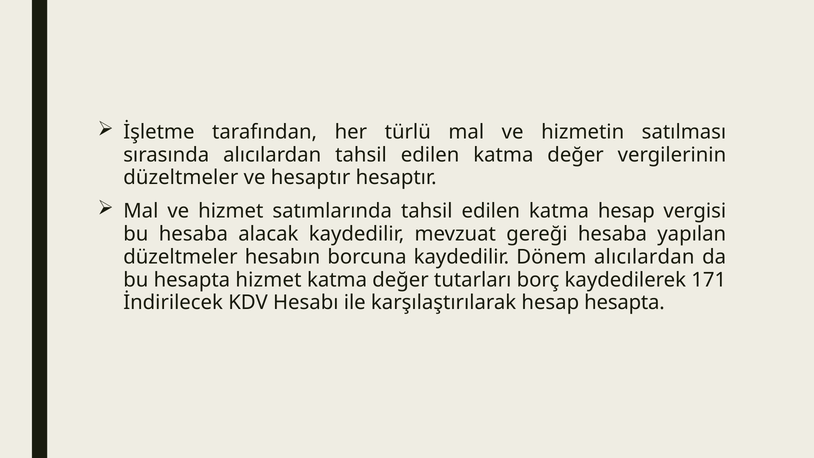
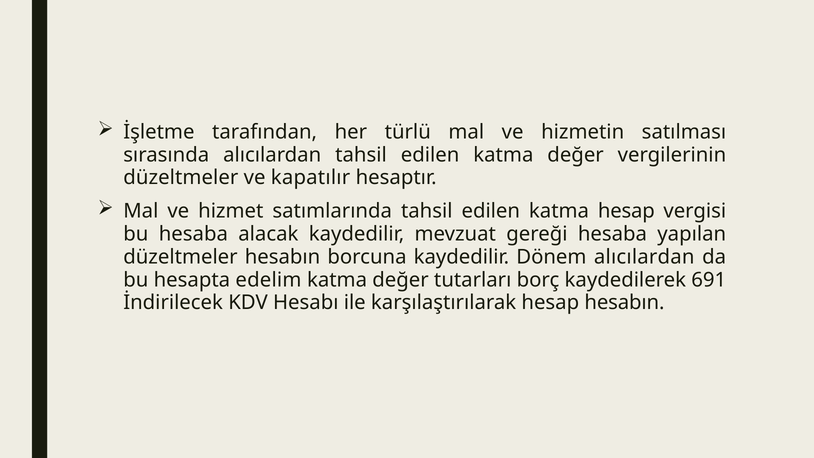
ve hesaptır: hesaptır -> kapatılır (311, 178)
hesapta hizmet: hizmet -> edelim (268, 280)
171: 171 -> 691 (709, 280)
hesap hesapta: hesapta -> hesabın (624, 303)
